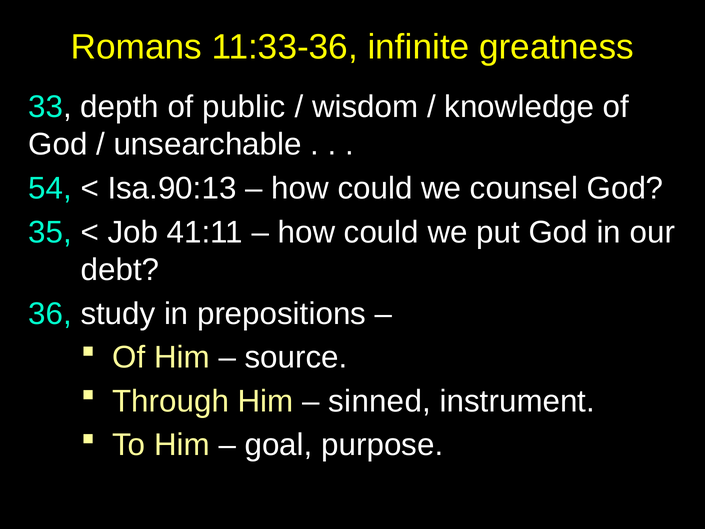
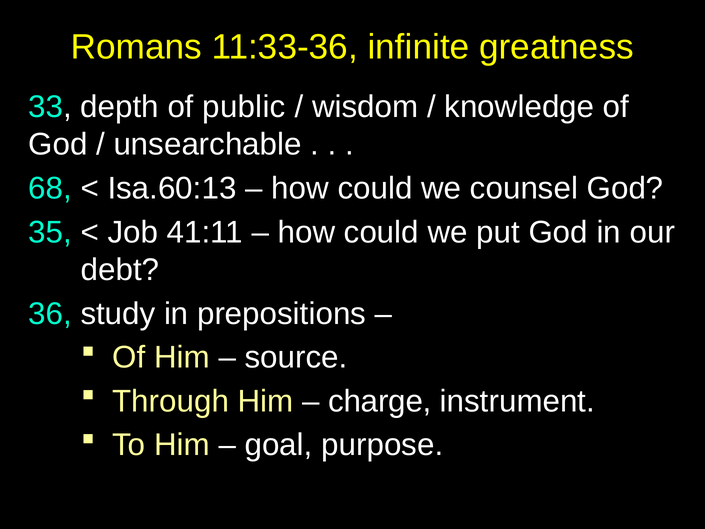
54: 54 -> 68 (50, 188)
Isa.90:13: Isa.90:13 -> Isa.60:13 (172, 188)
sinned: sinned -> charge (380, 401)
